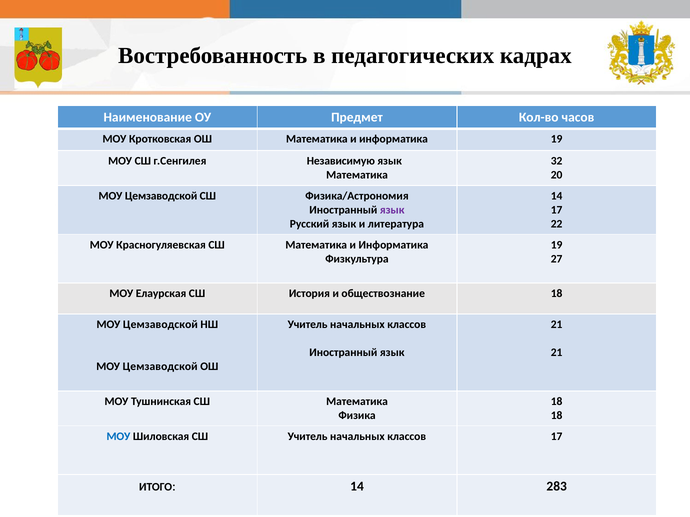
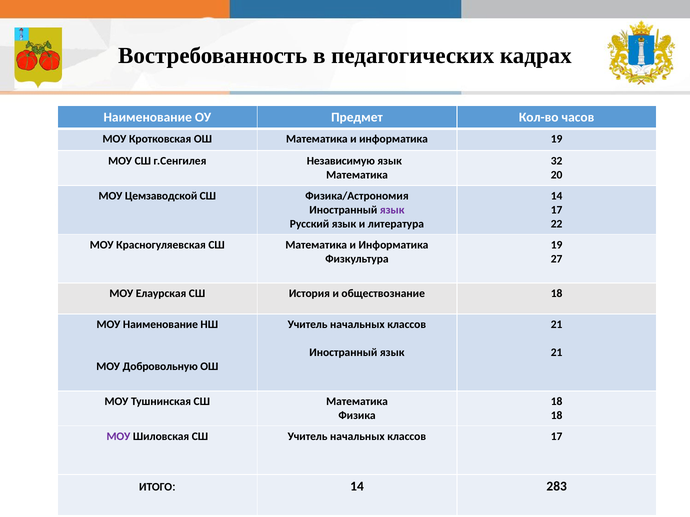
Цемзаводской: Цемзаводской -> Наименование (160, 325)
Цемзаводской: Цемзаводской -> Добровольную (160, 367)
МОУ colour: blue -> purple (118, 437)
